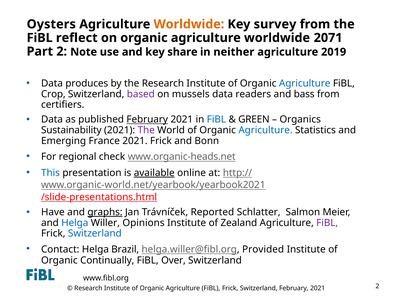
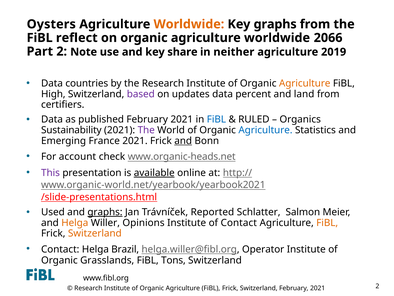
Key survey: survey -> graphs (275, 24)
2071: 2071 -> 2066 (328, 38)
produces: produces -> countries (87, 83)
Agriculture colour: blue -> orange (305, 83)
Crop: Crop -> High (53, 94)
mussels: mussels -> updates (191, 94)
readers: readers -> percent (253, 94)
bass: bass -> land (304, 94)
February underline: present -> none (147, 119)
GREEN: GREEN -> RULED (254, 119)
and underline: none -> present (183, 141)
regional: regional -> account (77, 156)
This colour: blue -> purple (51, 173)
Have: Have -> Used (53, 212)
Helga colour: blue -> orange (75, 222)
of Zealand: Zealand -> Contact (239, 222)
FiBL colour: purple -> orange (327, 222)
Switzerland colour: blue -> orange (95, 233)
Provided: Provided -> Operator (263, 249)
Continually: Continually -> Grasslands (107, 260)
Over: Over -> Tons (173, 260)
